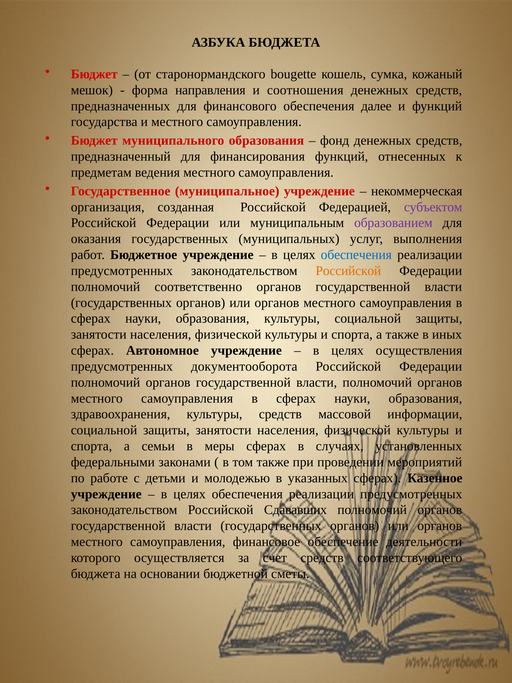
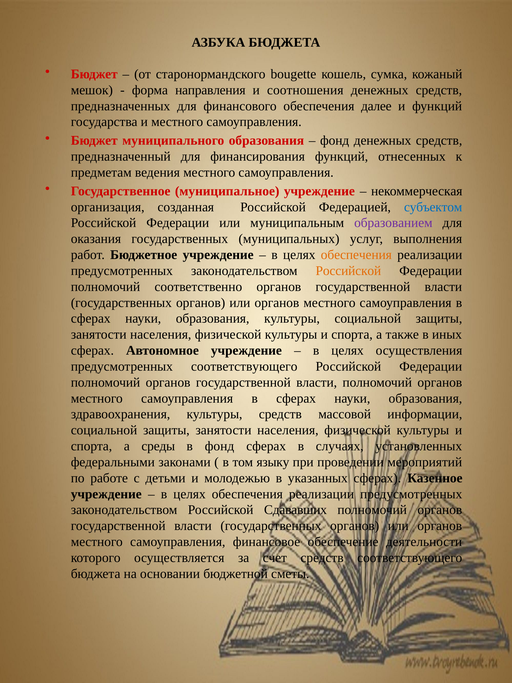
субъектом colour: purple -> blue (433, 207)
обеспечения colour: blue -> orange (356, 255)
предусмотренных документооборота: документооборота -> соответствующего (244, 366)
семьи: семьи -> среды (158, 446)
в меры: меры -> фонд (219, 446)
том также: также -> языку (273, 462)
